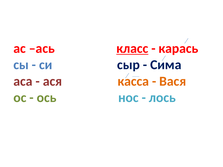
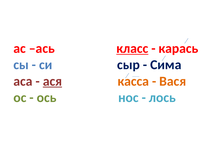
ася underline: none -> present (52, 81)
